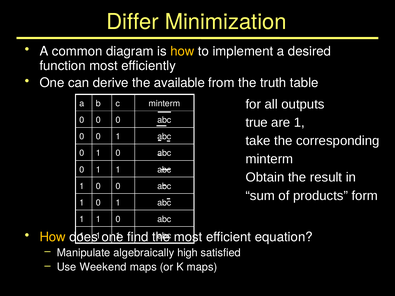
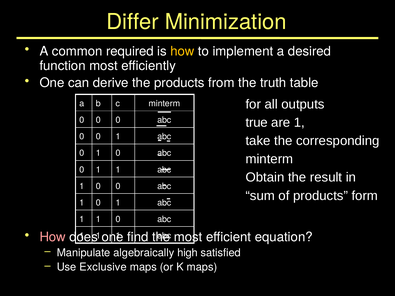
diagram: diagram -> required (130, 51)
the available: available -> products (179, 83)
How colour: yellow -> pink (53, 237)
Weekend: Weekend -> Exclusive (103, 267)
